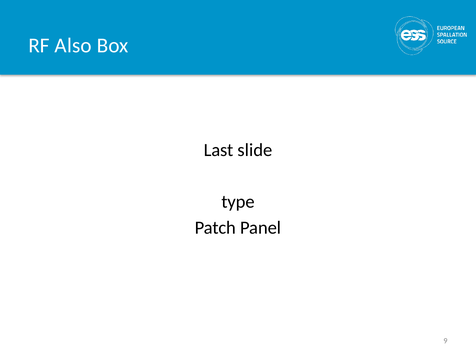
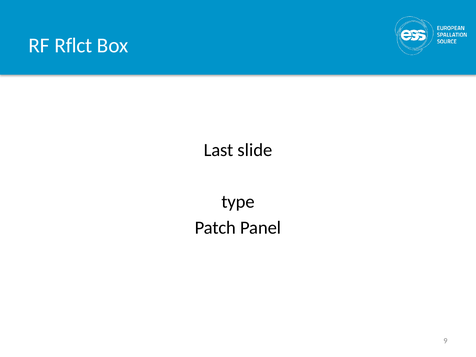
Also: Also -> Rflct (73, 46)
